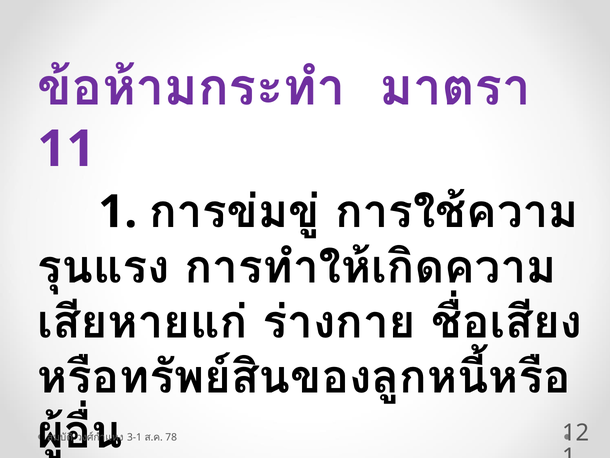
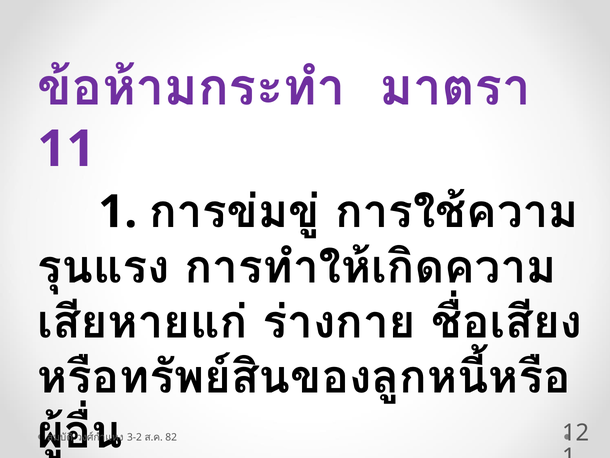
3-1: 3-1 -> 3-2 (134, 437)
78: 78 -> 82 (171, 437)
